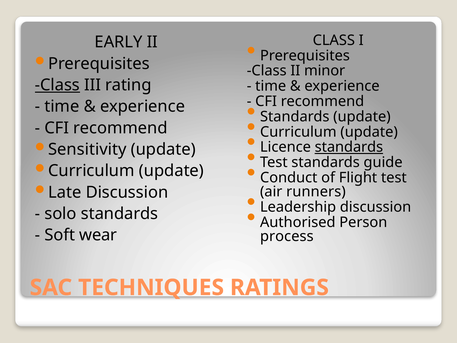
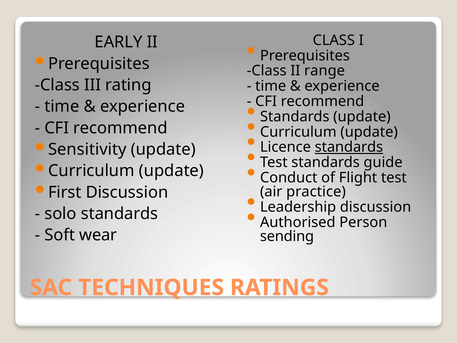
minor: minor -> range (325, 71)
Class underline: present -> none (57, 85)
Late: Late -> First (65, 192)
runners: runners -> practice (316, 192)
process: process -> sending (287, 236)
